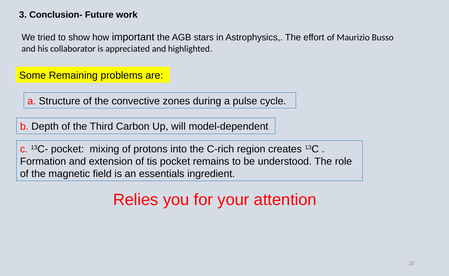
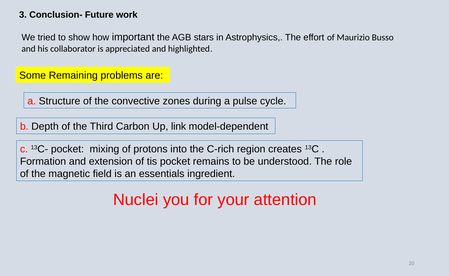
will: will -> link (179, 127)
Relies: Relies -> Nuclei (136, 200)
